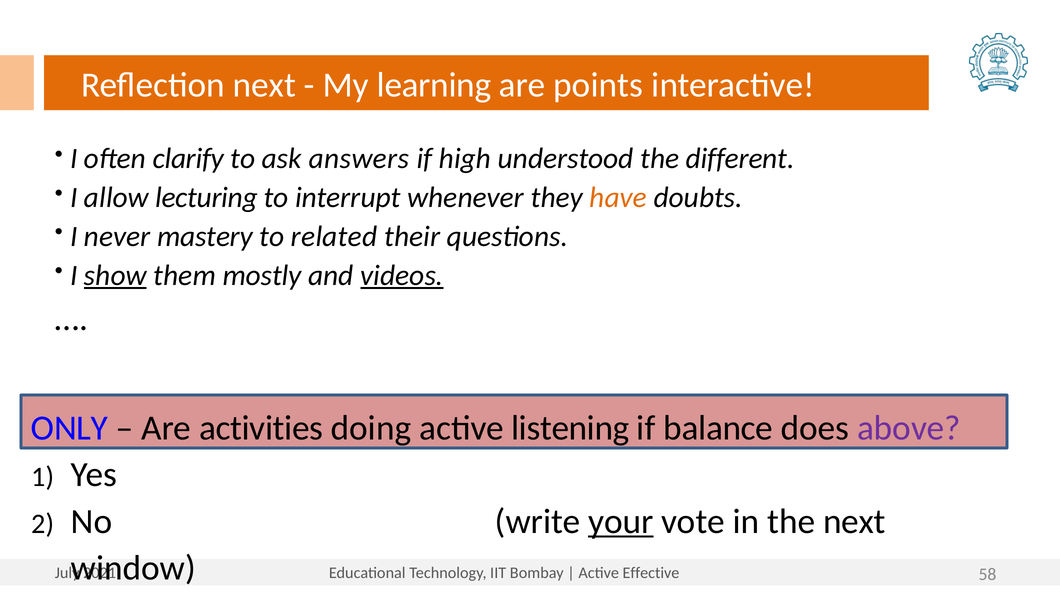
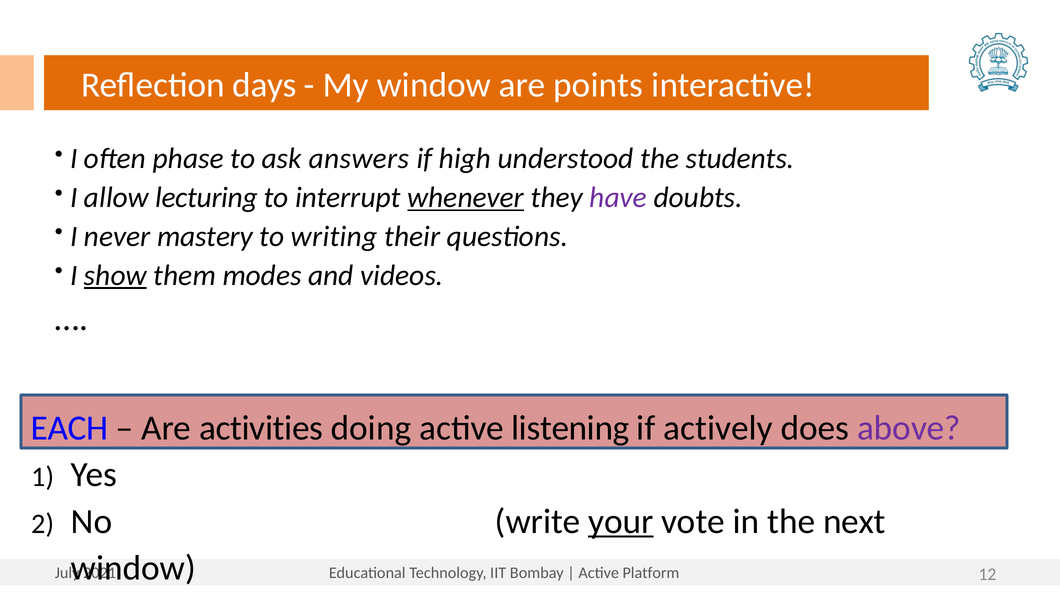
Reflection next: next -> days (265, 85)
My learning: learning -> window (434, 85)
clarify: clarify -> phase (188, 159)
different: different -> students (740, 159)
whenever underline: none -> present (466, 198)
have colour: orange -> purple (618, 198)
related: related -> writing (334, 237)
mostly: mostly -> modes (262, 275)
videos underline: present -> none (402, 275)
ONLY: ONLY -> EACH (70, 428)
balance: balance -> actively (718, 428)
Effective: Effective -> Platform (651, 573)
58: 58 -> 12 (987, 575)
